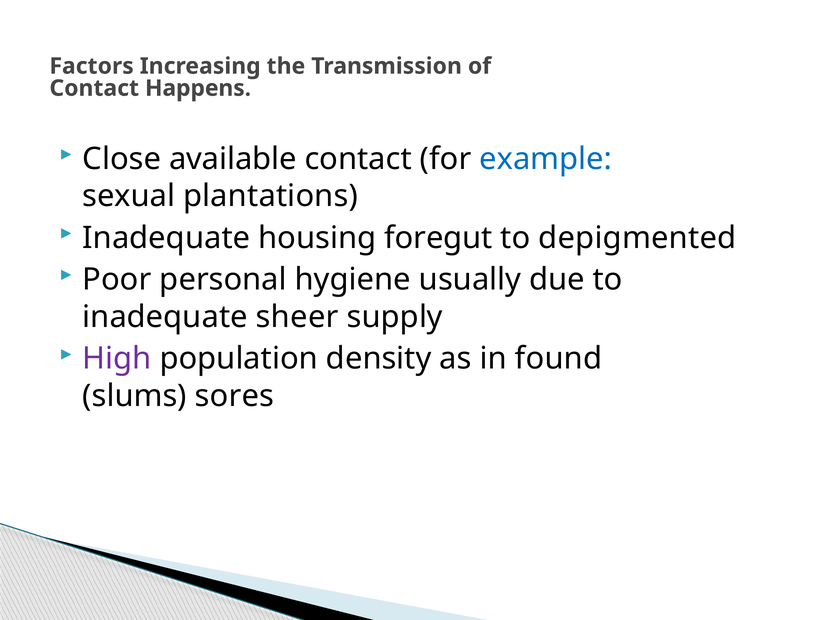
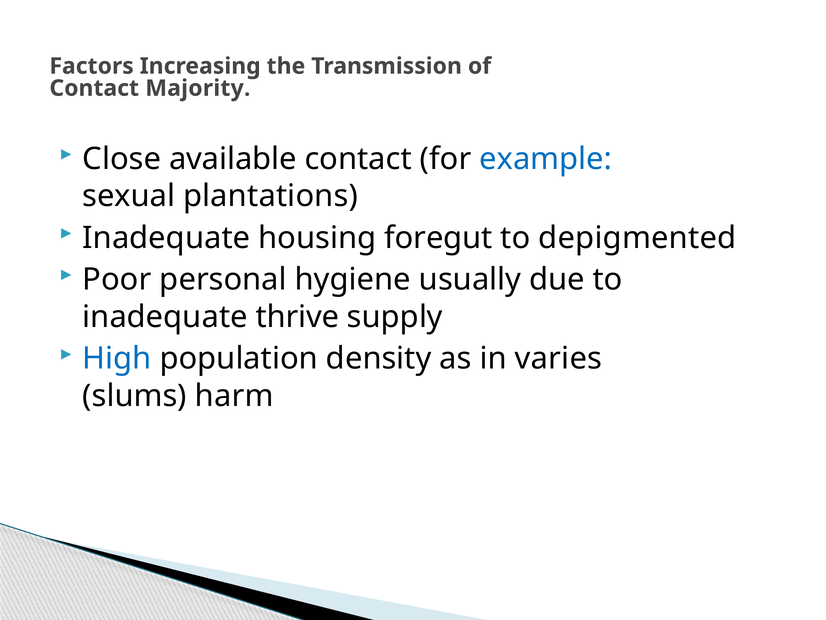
Happens: Happens -> Majority (198, 88)
sheer: sheer -> thrive (297, 317)
High colour: purple -> blue (117, 358)
found: found -> varies (559, 358)
sores: sores -> harm (234, 396)
